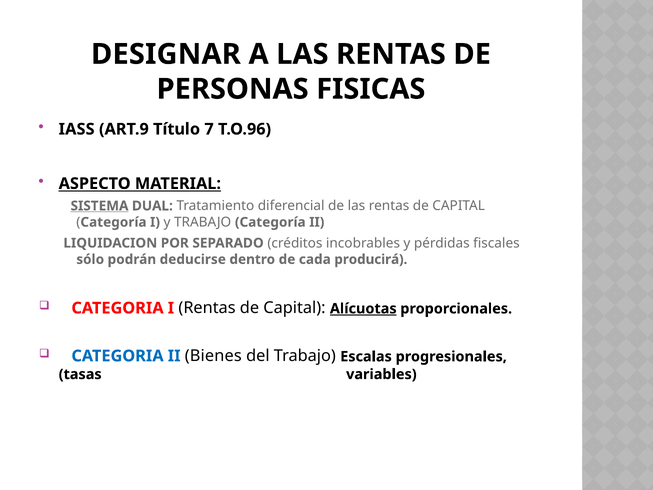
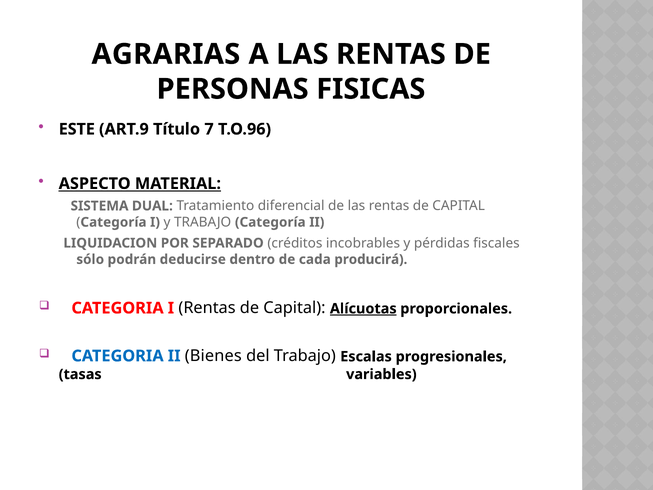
DESIGNAR: DESIGNAR -> AGRARIAS (166, 54)
IASS: IASS -> ESTE (77, 129)
SISTEMA underline: present -> none (99, 206)
